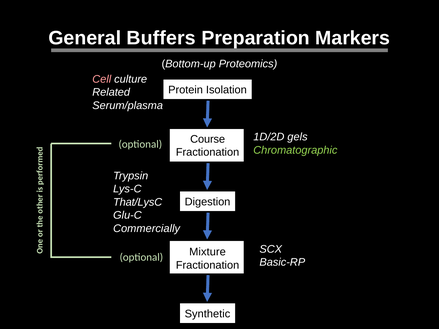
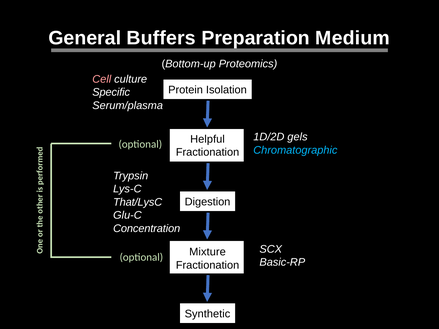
Markers: Markers -> Medium (353, 38)
Related: Related -> Specific (111, 92)
Course: Course -> Helpful (208, 139)
Chromatographic colour: light green -> light blue (295, 150)
Commercially: Commercially -> Concentration (147, 229)
